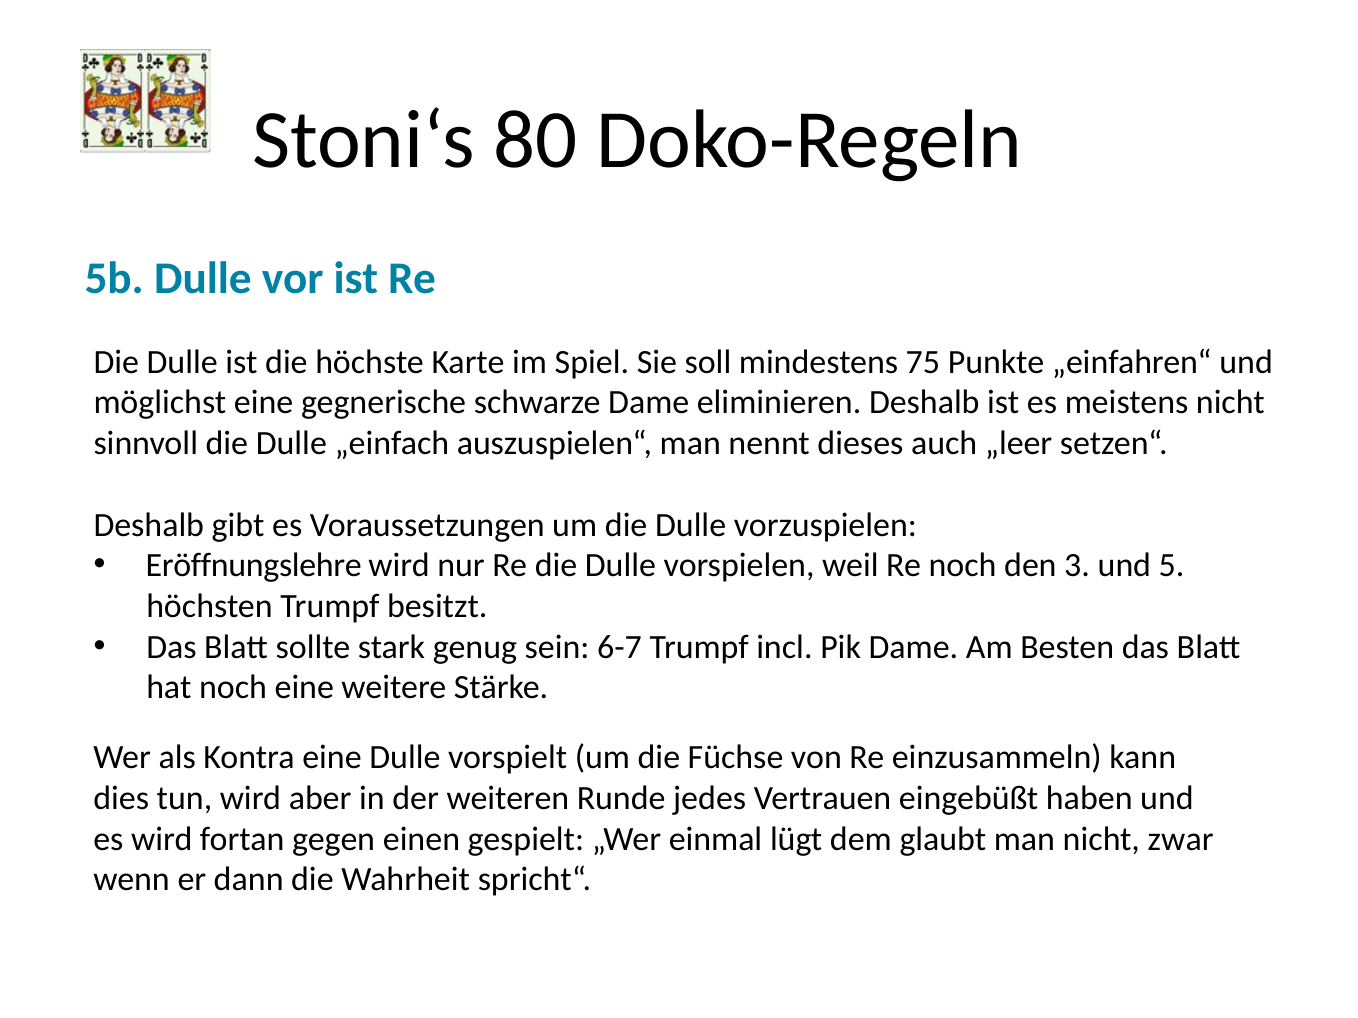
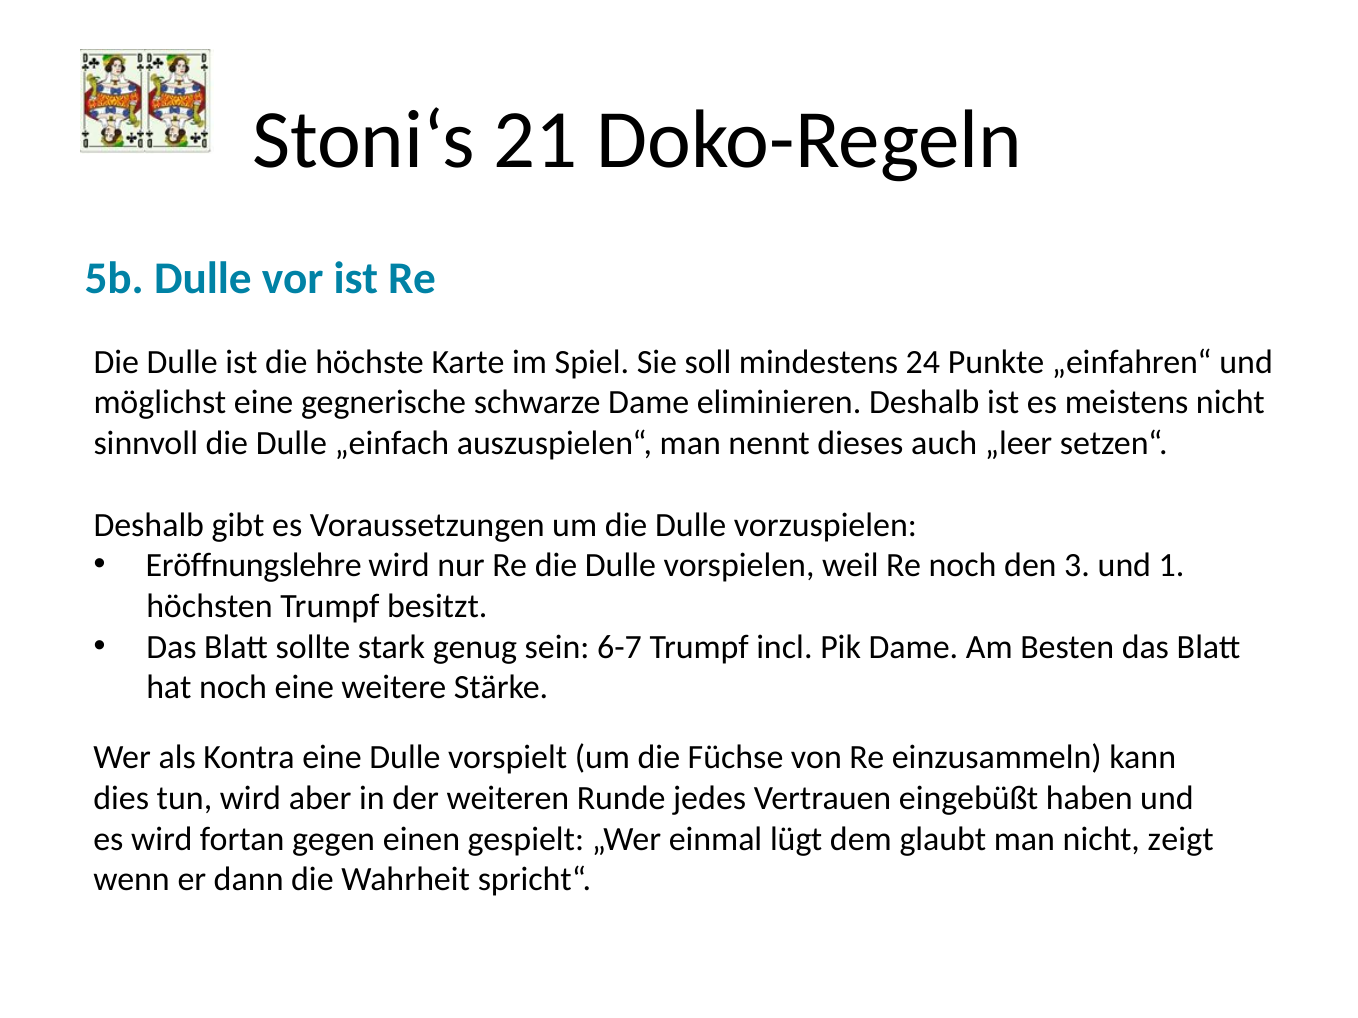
80: 80 -> 21 (536, 140)
75: 75 -> 24 (923, 362)
5: 5 -> 1 (1172, 566)
zwar: zwar -> zeigt (1181, 839)
